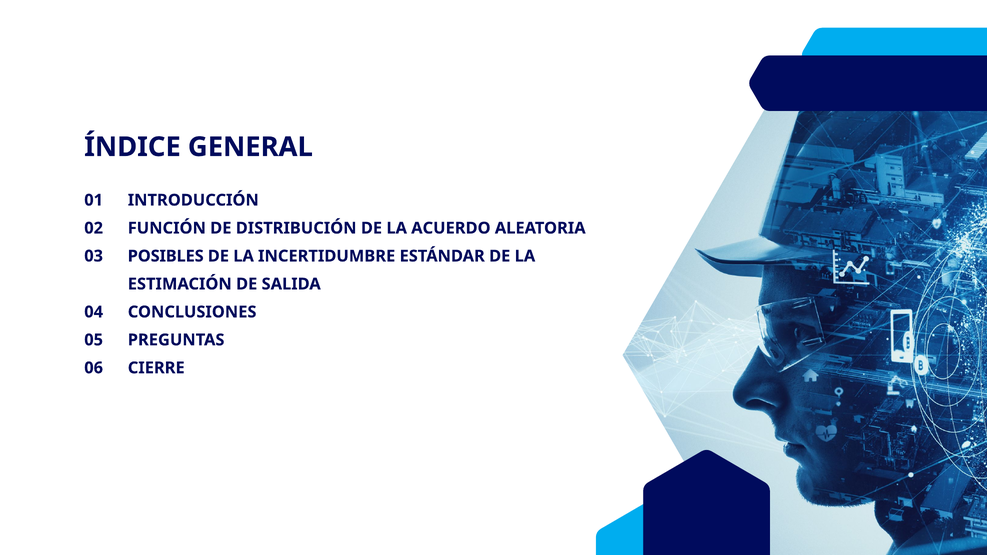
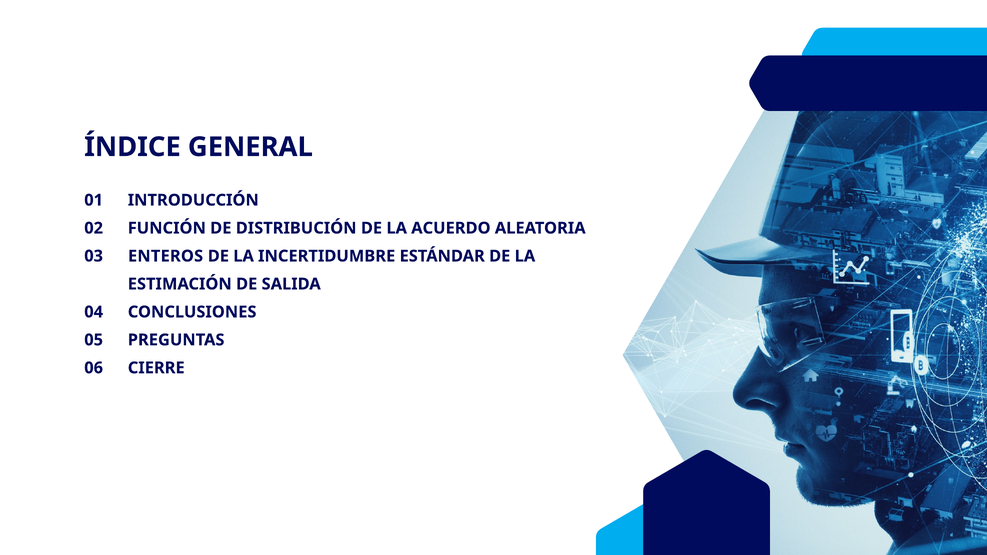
POSIBLES: POSIBLES -> ENTEROS (166, 256)
